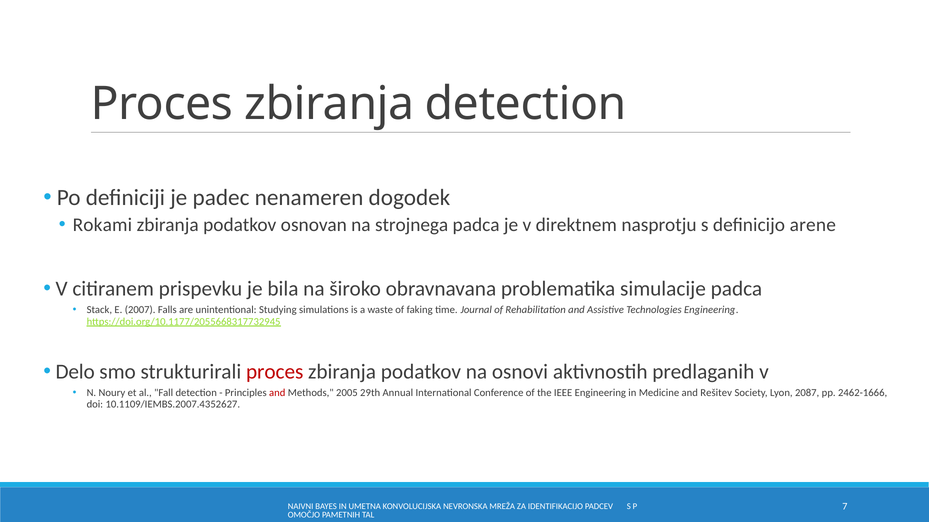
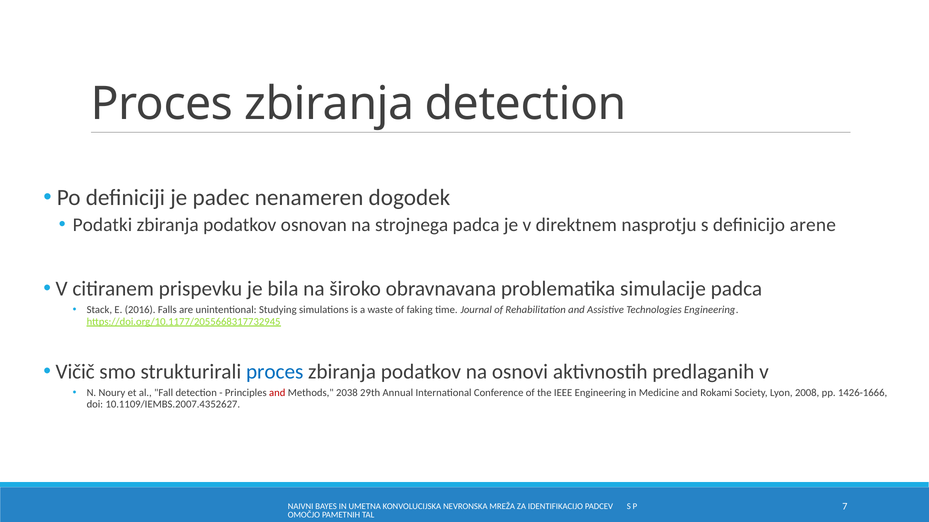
Rokami: Rokami -> Podatki (102, 225)
2007: 2007 -> 2016 (140, 310)
Delo: Delo -> Vičič (75, 372)
proces colour: red -> blue (275, 372)
2005: 2005 -> 2038 (347, 393)
Rešitev: Rešitev -> Rokami (716, 393)
2087: 2087 -> 2008 (807, 393)
2462-1666: 2462-1666 -> 1426-1666 (863, 393)
